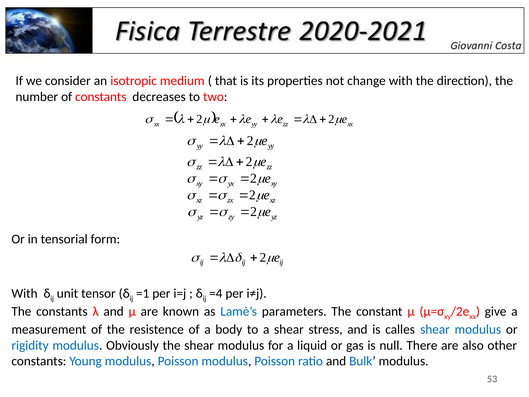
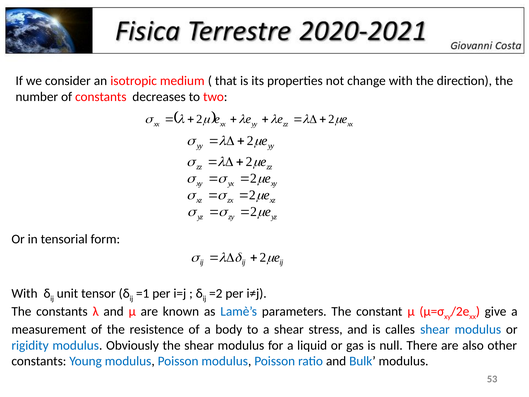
=4: =4 -> =2 (216, 293)
